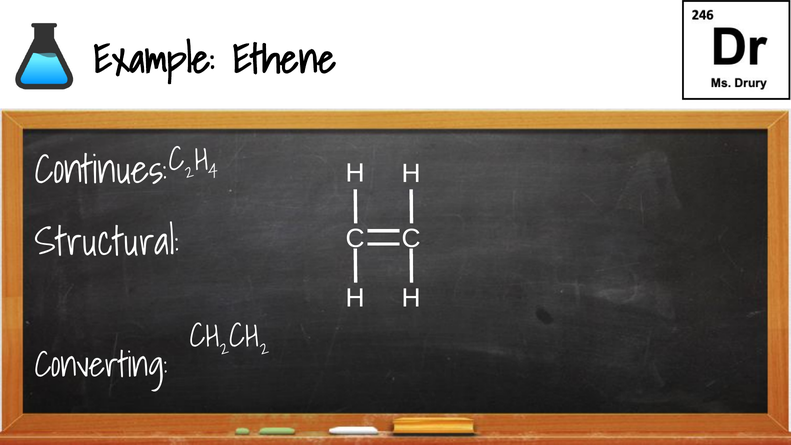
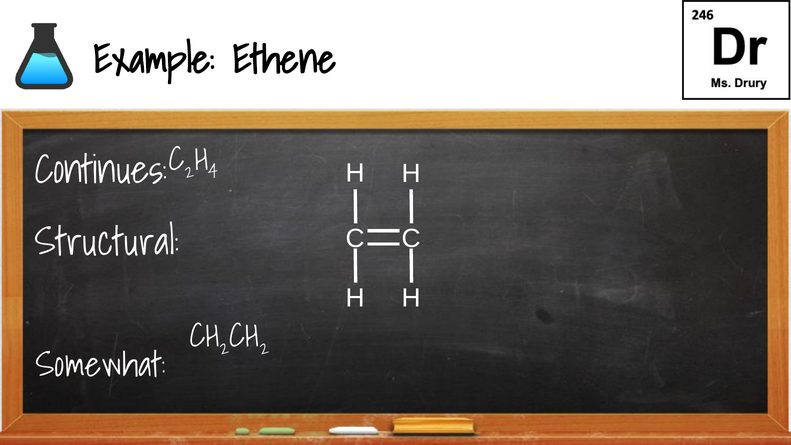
Converting: Converting -> Somewhat (101, 365)
